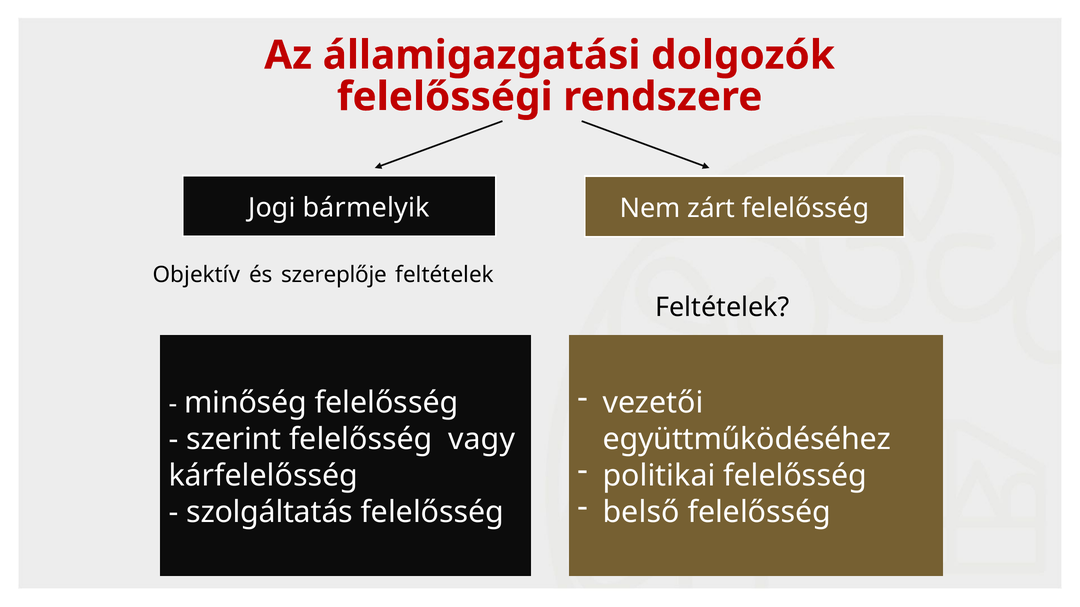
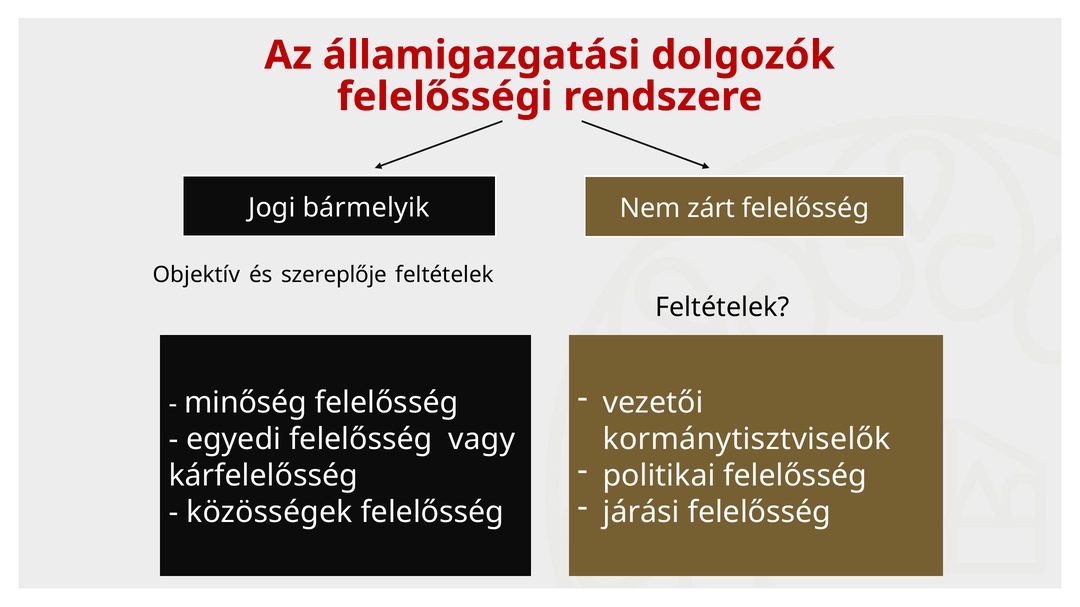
szerint: szerint -> egyedi (234, 440)
együttműködéséhez: együttműködéséhez -> kormánytisztviselők (747, 440)
belső: belső -> járási (641, 513)
szolgáltatás: szolgáltatás -> közösségek (269, 513)
